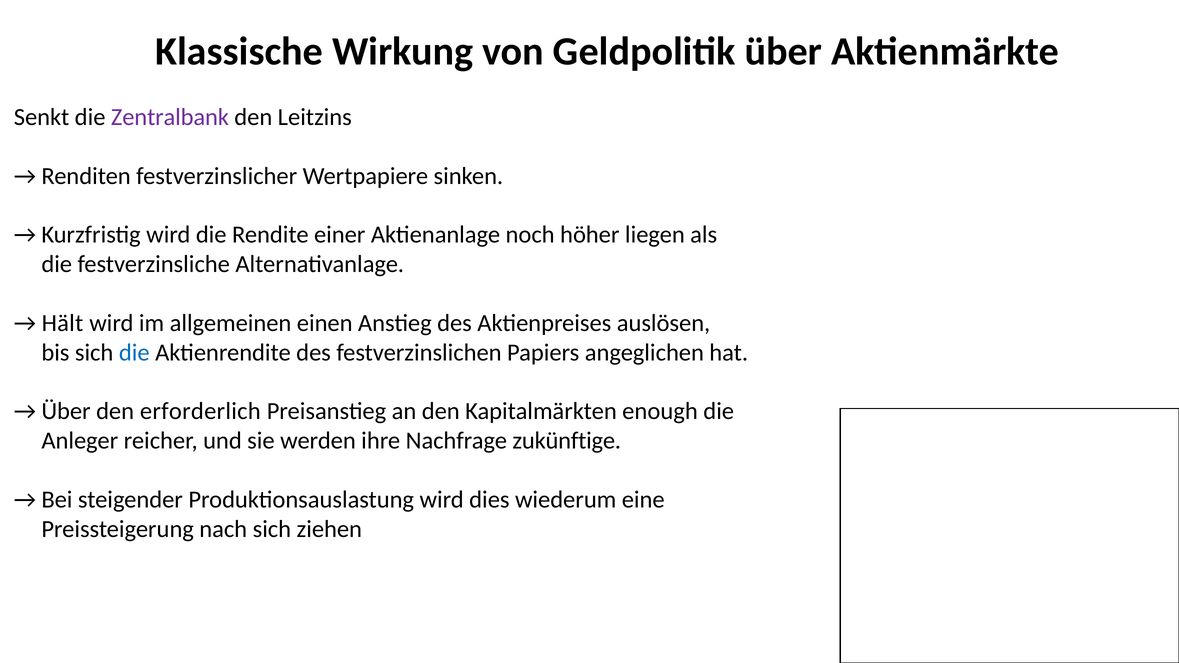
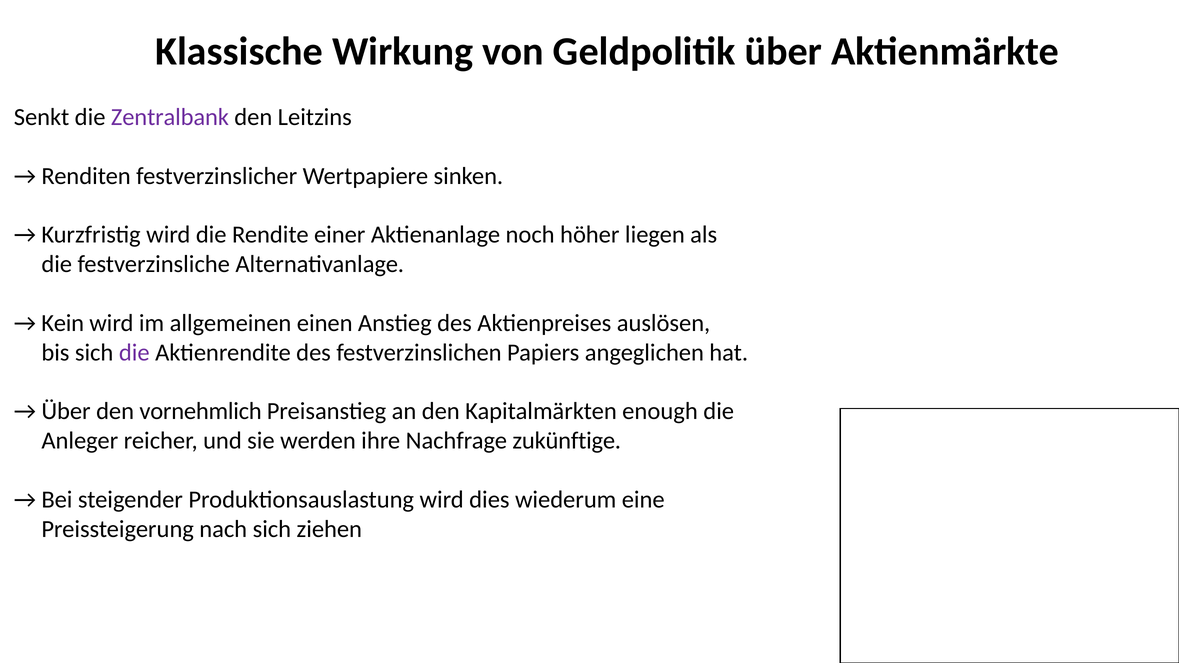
Hält: Hält -> Kein (63, 323)
die colour: blue -> purple (134, 353)
erforderlich: erforderlich -> vornehmlich (201, 411)
